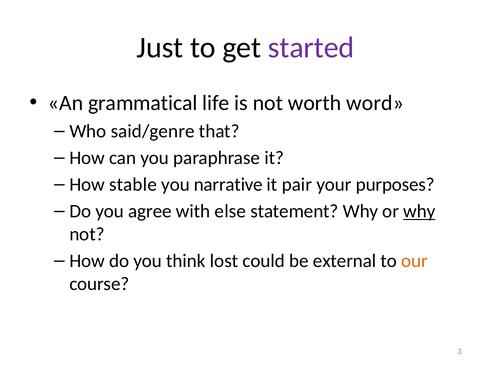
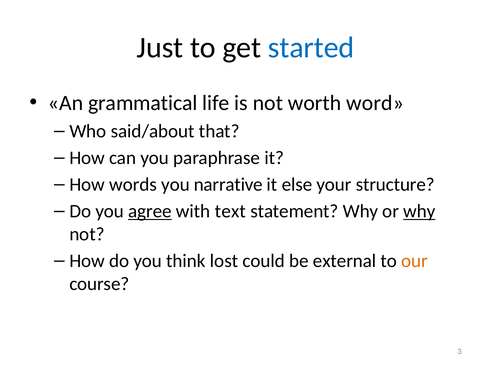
started colour: purple -> blue (311, 48)
said/genre: said/genre -> said/about (153, 131)
stable: stable -> words (133, 185)
pair: pair -> else (297, 185)
purposes: purposes -> structure (395, 185)
agree underline: none -> present (150, 211)
else: else -> text (230, 211)
